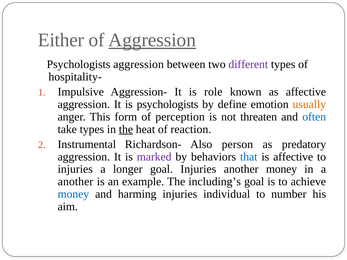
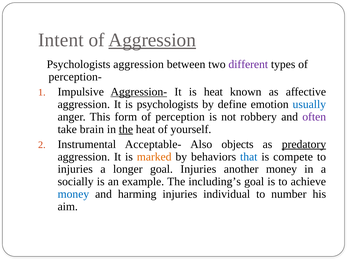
Either: Either -> Intent (61, 40)
hospitality-: hospitality- -> perception- (75, 77)
Aggression- underline: none -> present (139, 92)
is role: role -> heat (213, 92)
usually colour: orange -> blue (309, 104)
threaten: threaten -> robbery (259, 117)
often colour: blue -> purple (314, 117)
take types: types -> brain (92, 129)
reaction: reaction -> yourself (191, 129)
Richardson-: Richardson- -> Acceptable- (153, 144)
person: person -> objects (237, 144)
predatory underline: none -> present (304, 144)
marked colour: purple -> orange (154, 157)
is affective: affective -> compete (293, 157)
another: another -> socially (76, 182)
